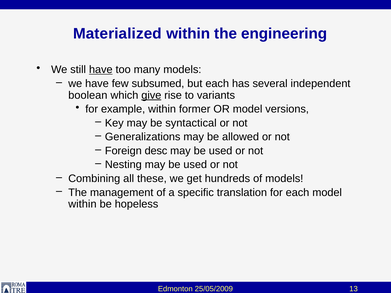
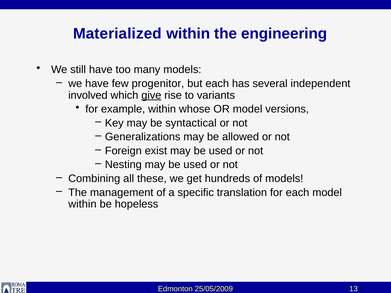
have underline: present -> none (101, 70)
subsumed: subsumed -> progenitor (158, 84)
boolean: boolean -> involved (88, 95)
former: former -> whose (195, 109)
desc: desc -> exist (156, 151)
